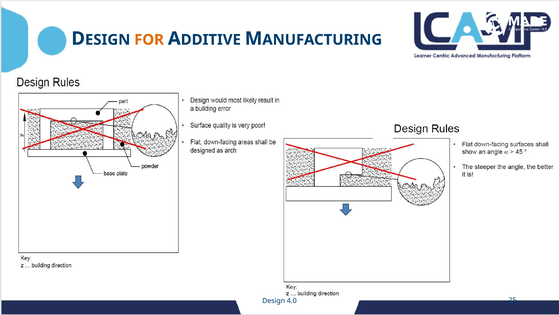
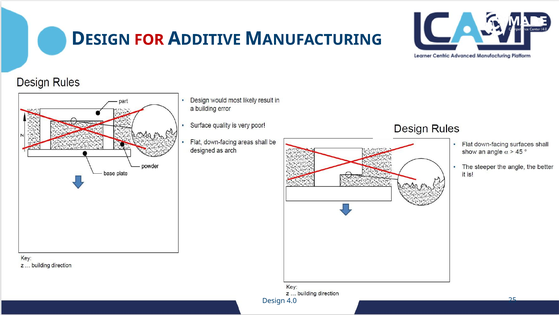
FOR colour: orange -> red (149, 40)
